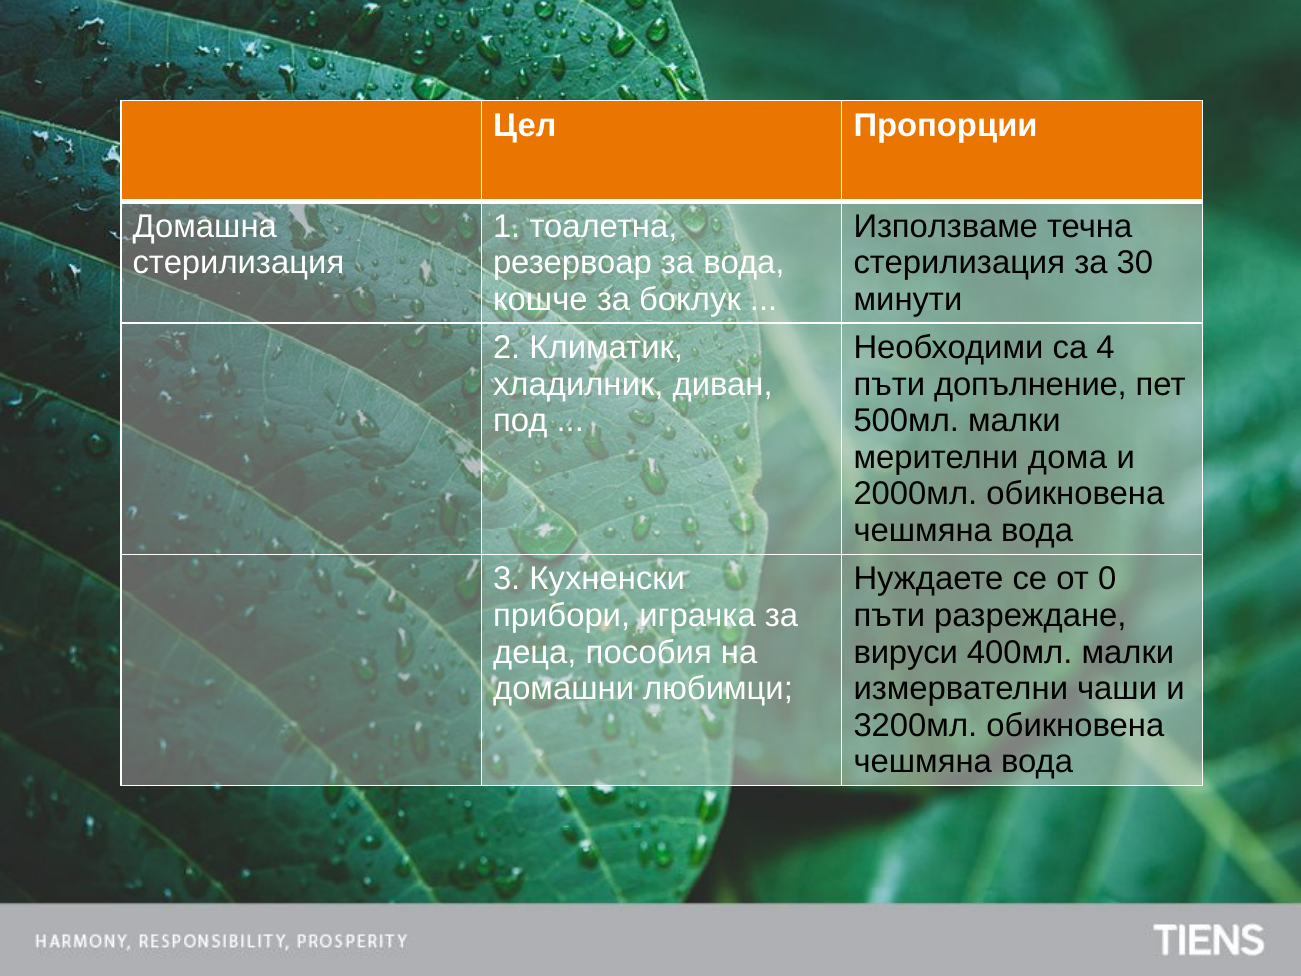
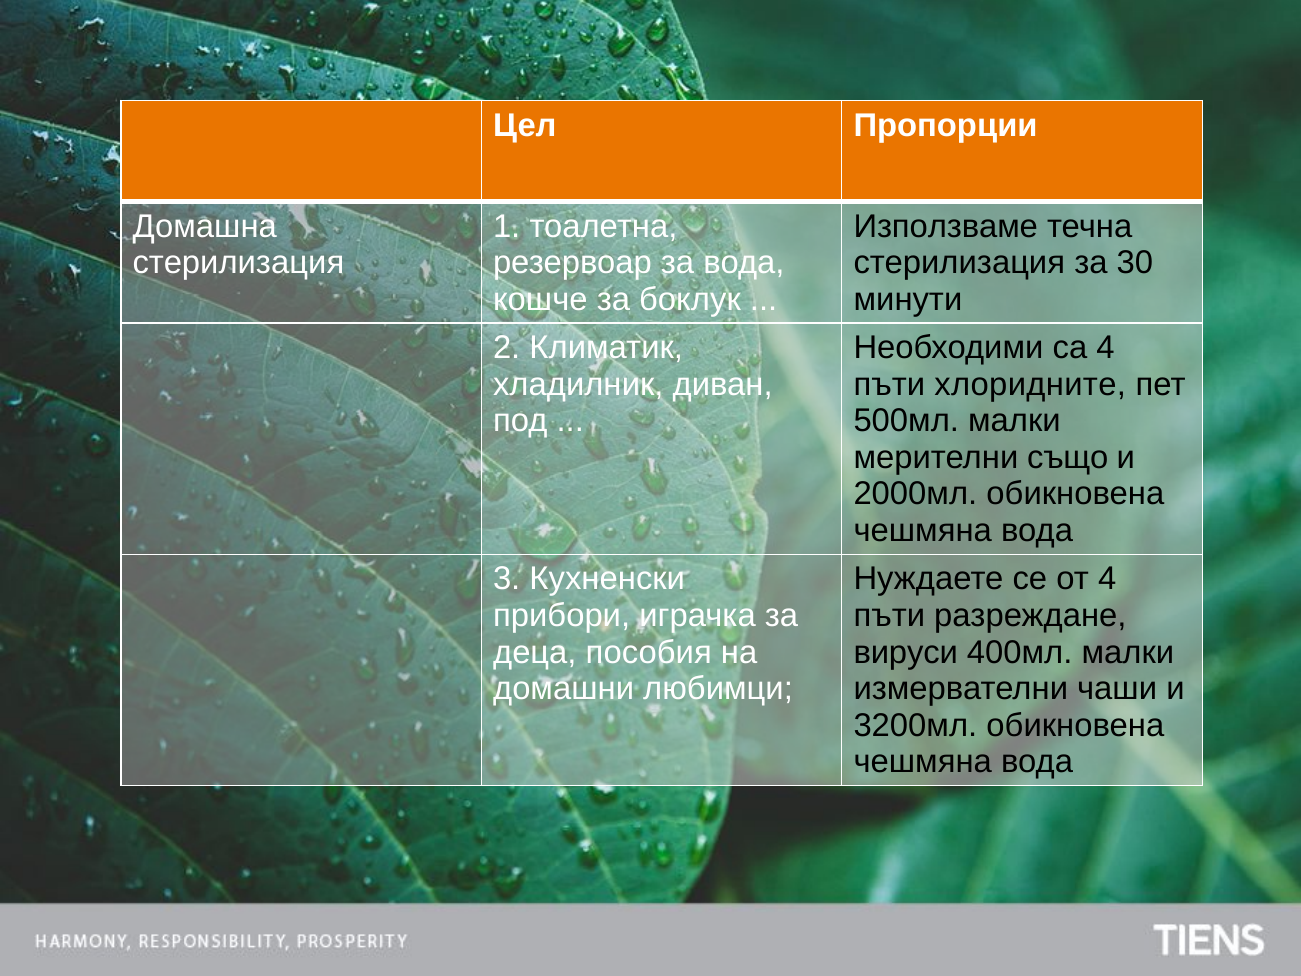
допълнение: допълнение -> хлоридните (1030, 384)
дома: дома -> също (1068, 457)
от 0: 0 -> 4 (1107, 579)
